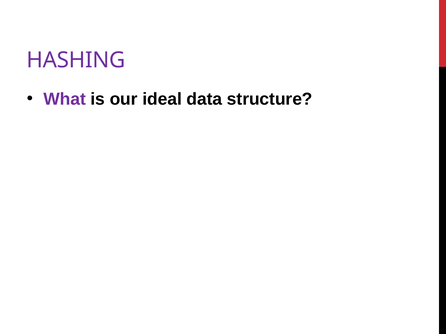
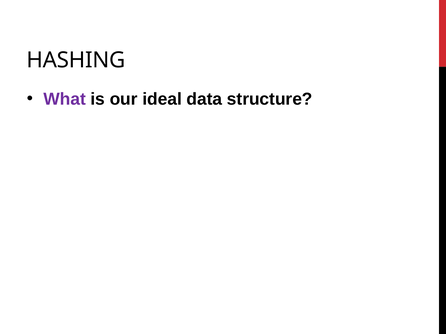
HASHING colour: purple -> black (76, 60)
